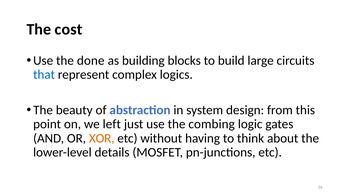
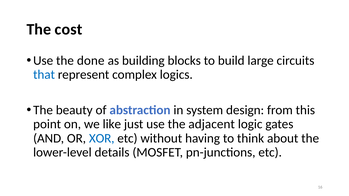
left: left -> like (112, 124)
combing: combing -> adjacent (212, 124)
XOR colour: orange -> blue (102, 139)
